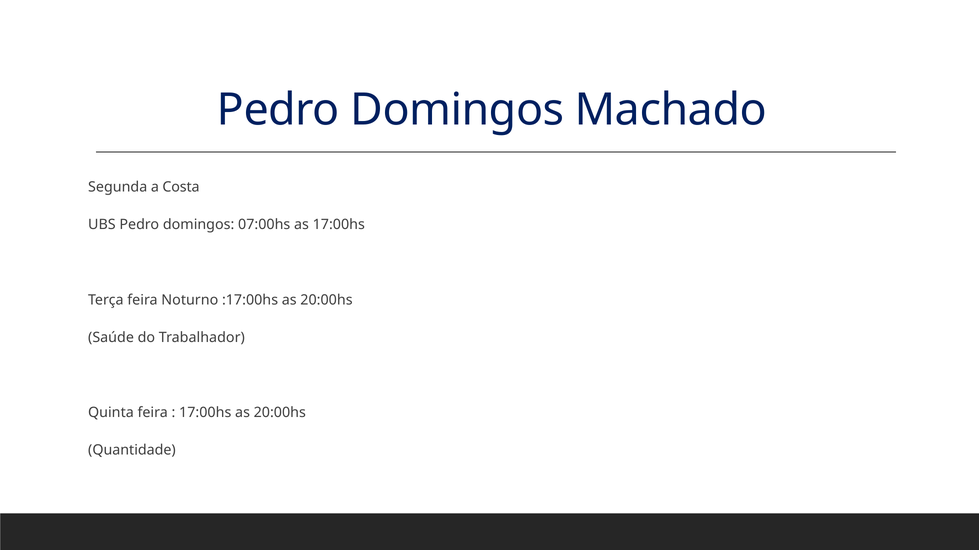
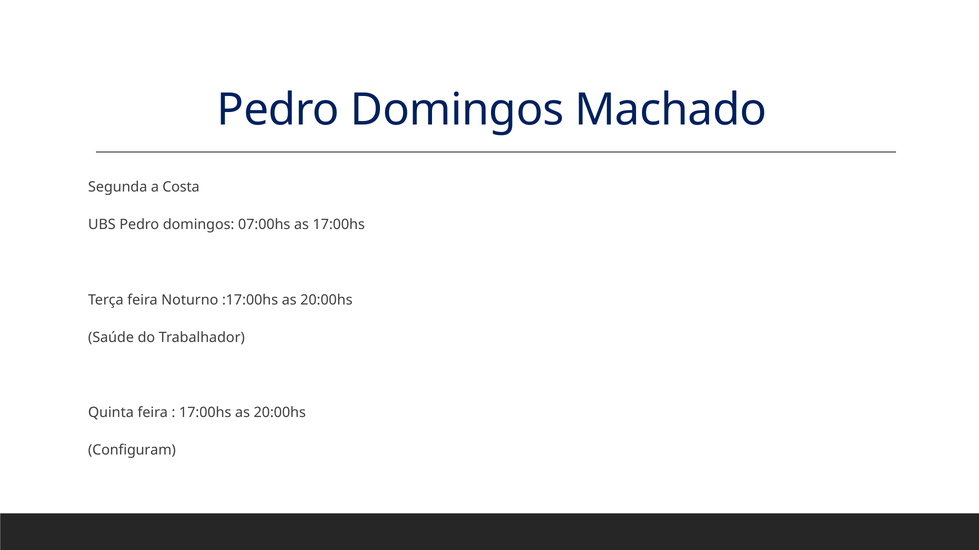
Quantidade: Quantidade -> Configuram (132, 451)
